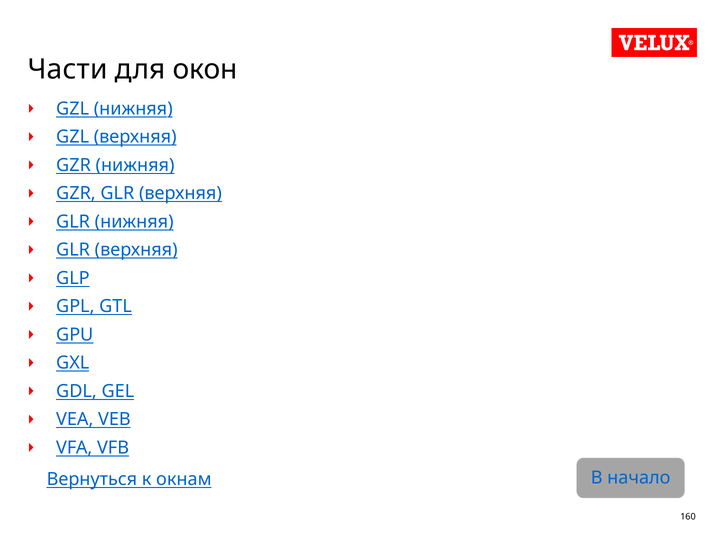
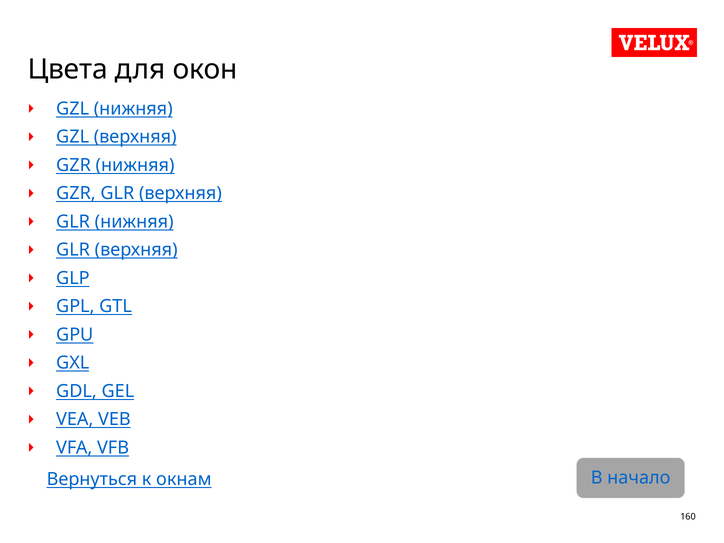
Части: Части -> Цвета (68, 70)
